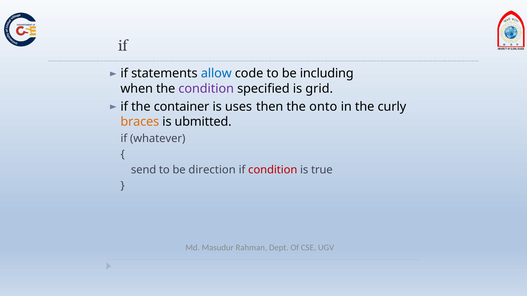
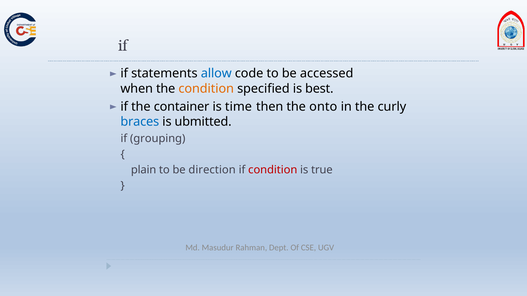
including: including -> accessed (327, 74)
condition colour: purple -> orange (206, 89)
grid: grid -> best (319, 89)
uses: uses -> time (238, 107)
braces colour: orange -> blue (140, 122)
whatever: whatever -> grouping (158, 139)
send: send -> plain (144, 170)
